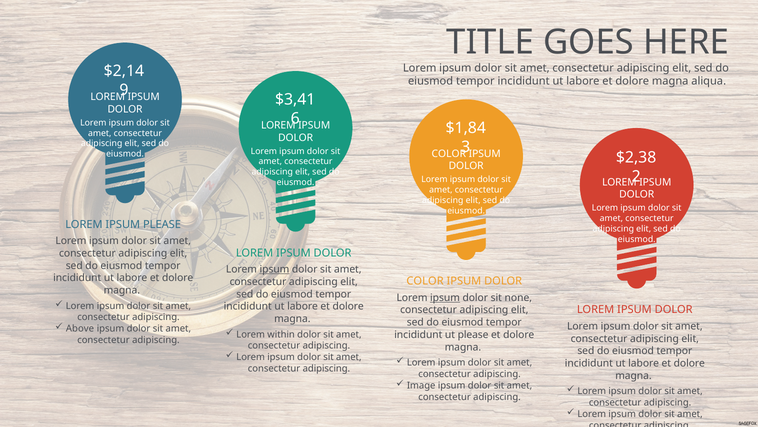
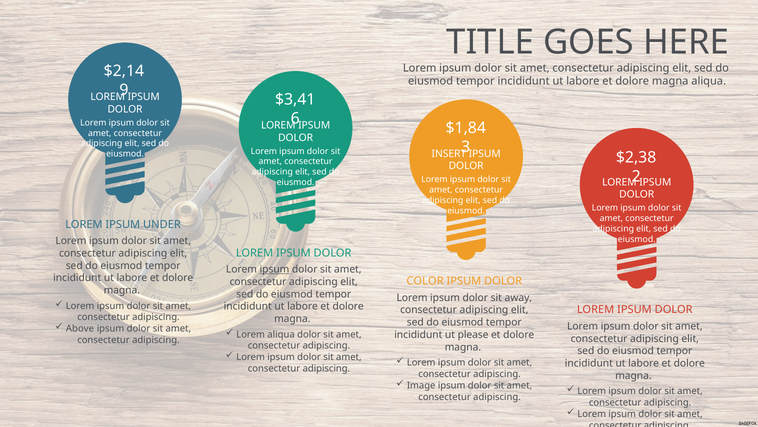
COLOR: COLOR -> INSERT (449, 153)
IPSUM PLEASE: PLEASE -> UNDER (162, 224)
ipsum underline: present -> none (445, 297)
none: none -> away (518, 297)
Lorem within: within -> aliqua (281, 334)
